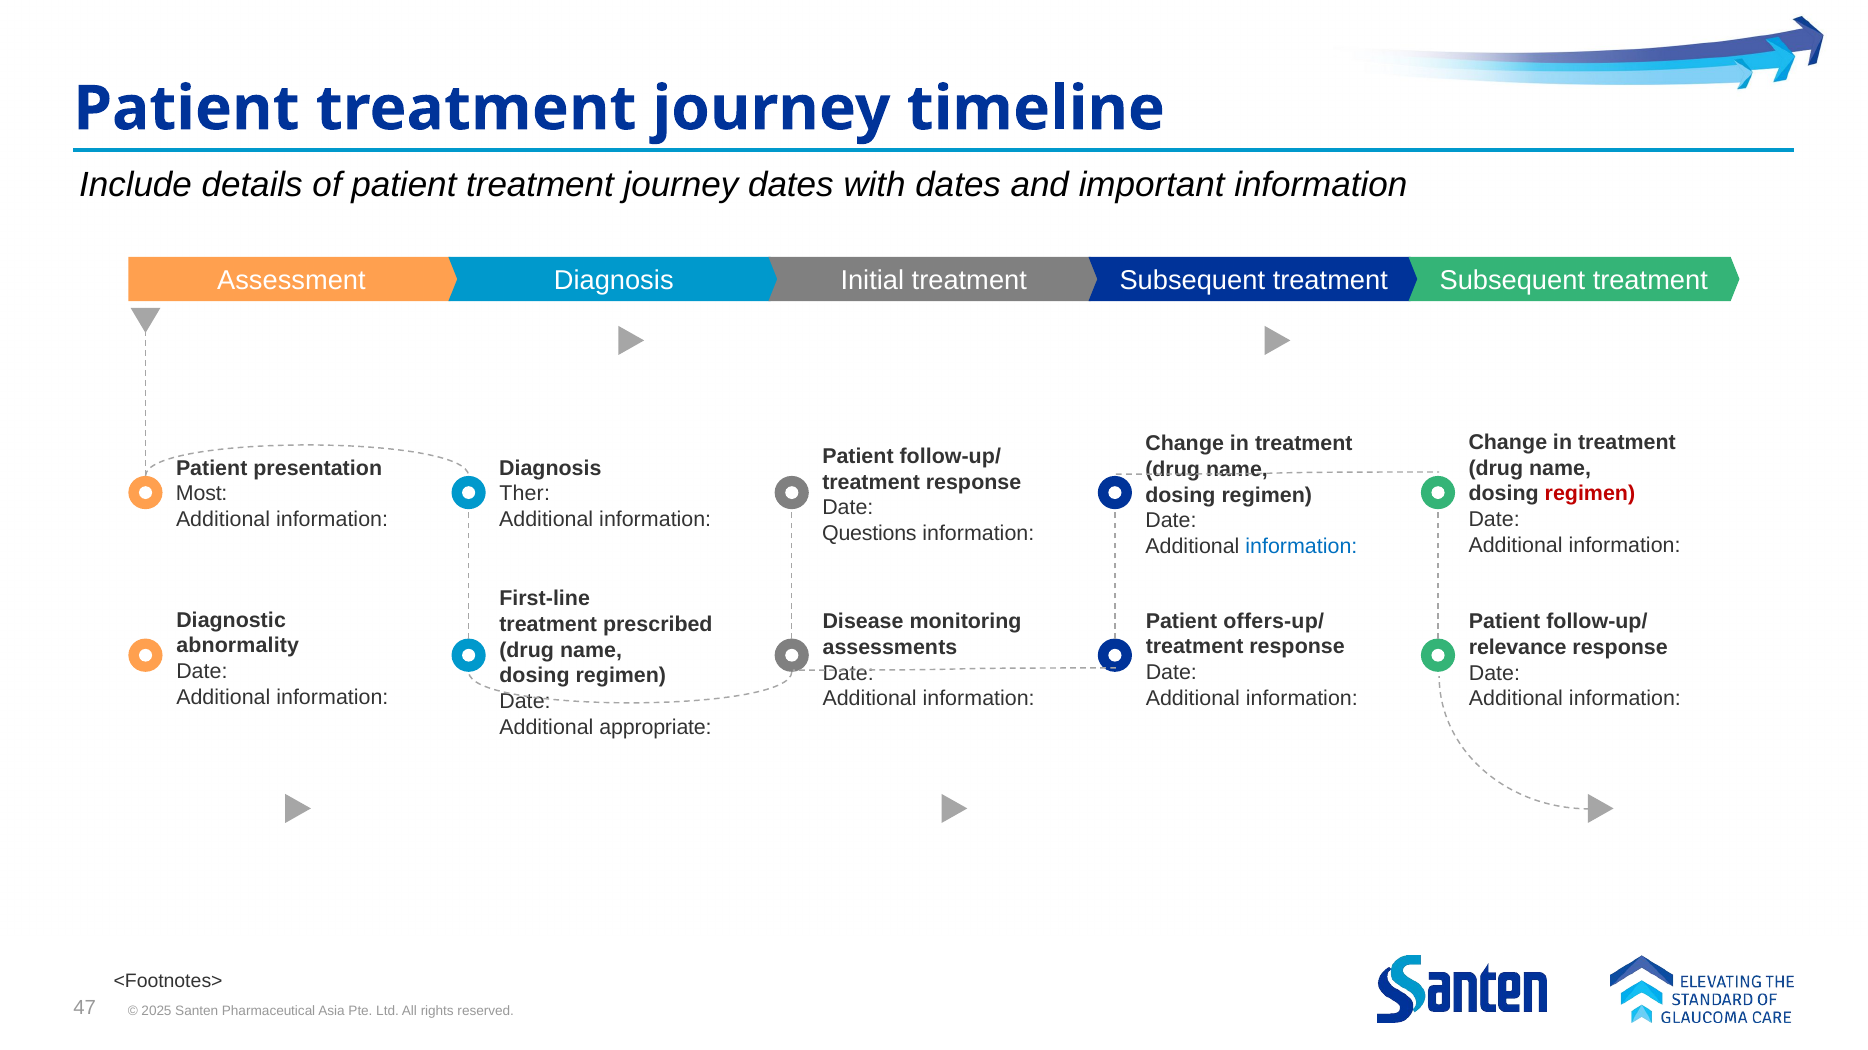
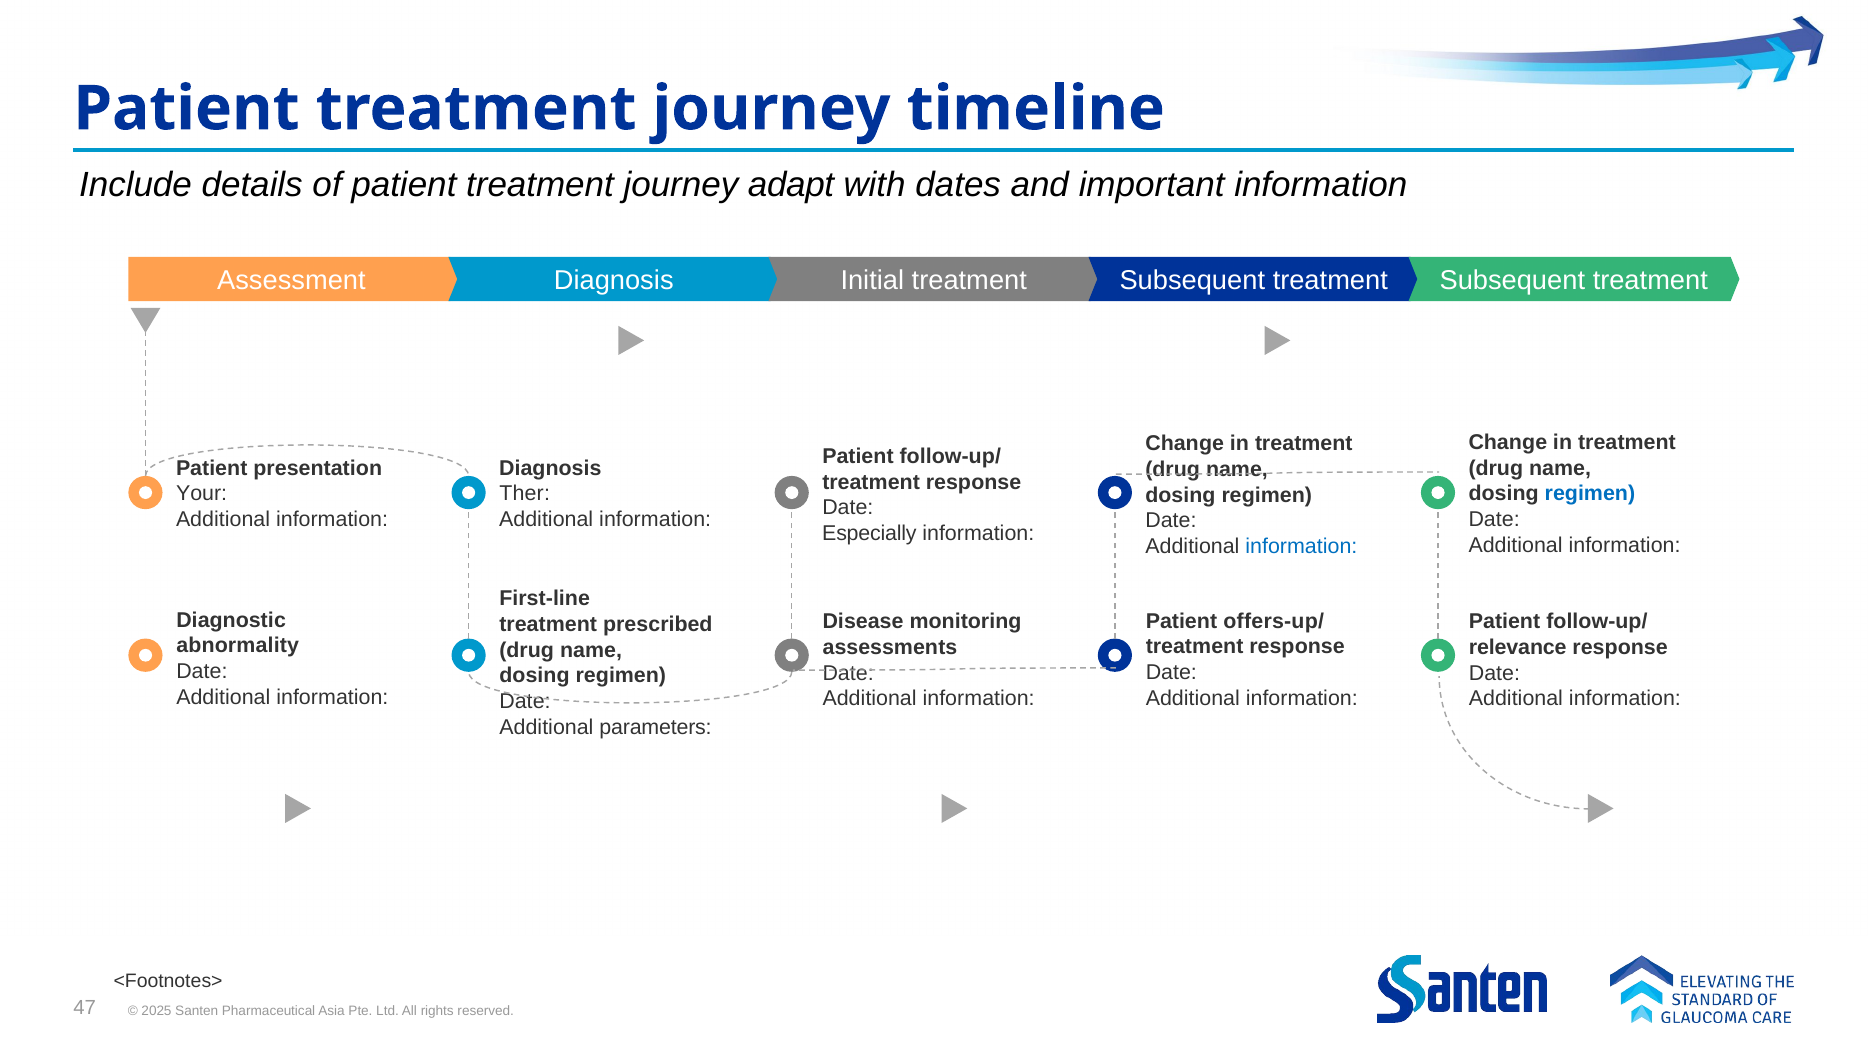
journey dates: dates -> adapt (791, 185)
Most: Most -> Your (202, 494)
regimen colour: red -> blue (1590, 494)
Questions: Questions -> Especially (869, 534)
appropriate: appropriate -> parameters (656, 728)
